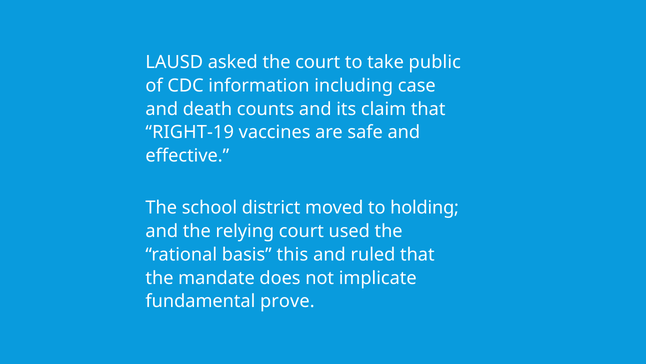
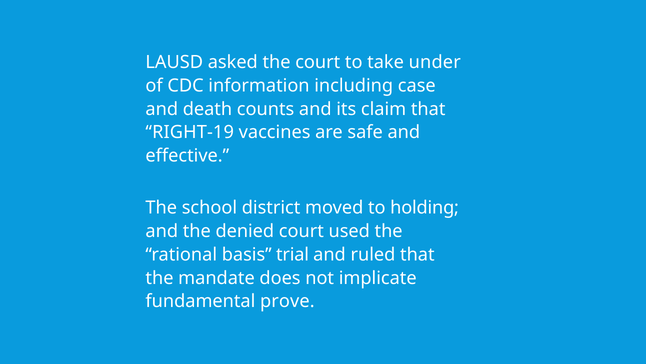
public: public -> under (435, 62)
relying: relying -> denied (245, 231)
this: this -> trial (293, 254)
